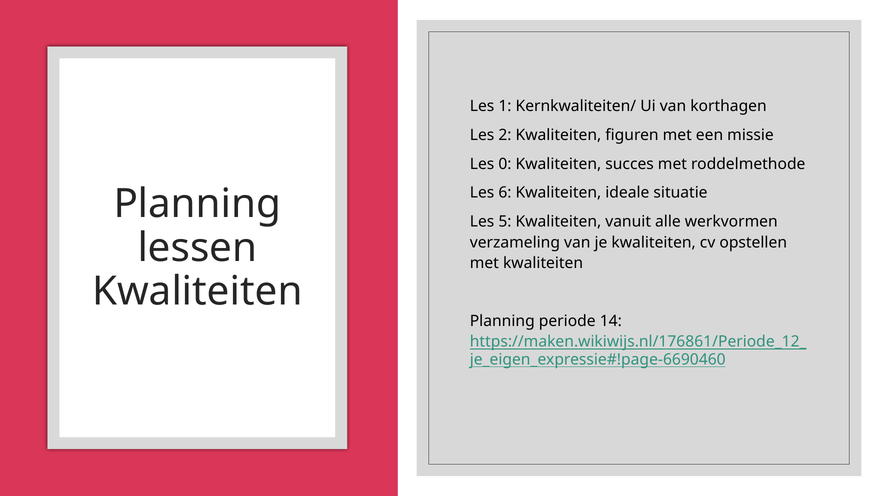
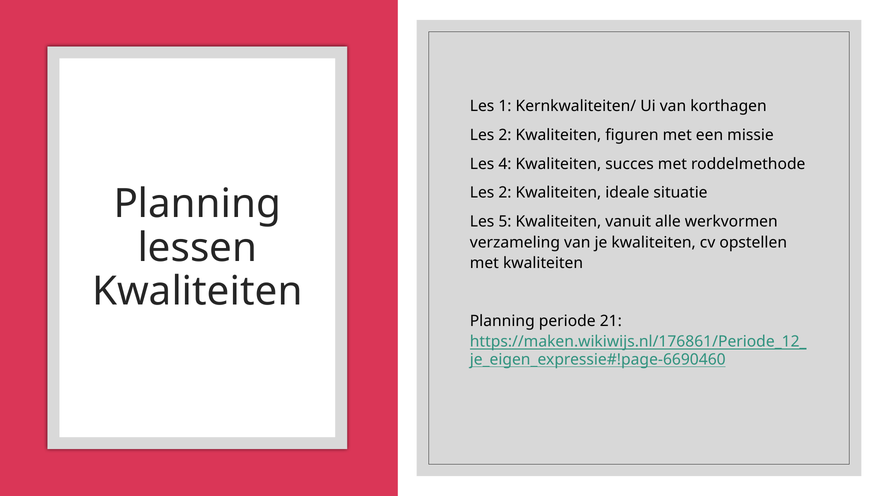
0: 0 -> 4 (505, 164)
6: 6 -> 2 (505, 193)
14: 14 -> 21 (611, 321)
